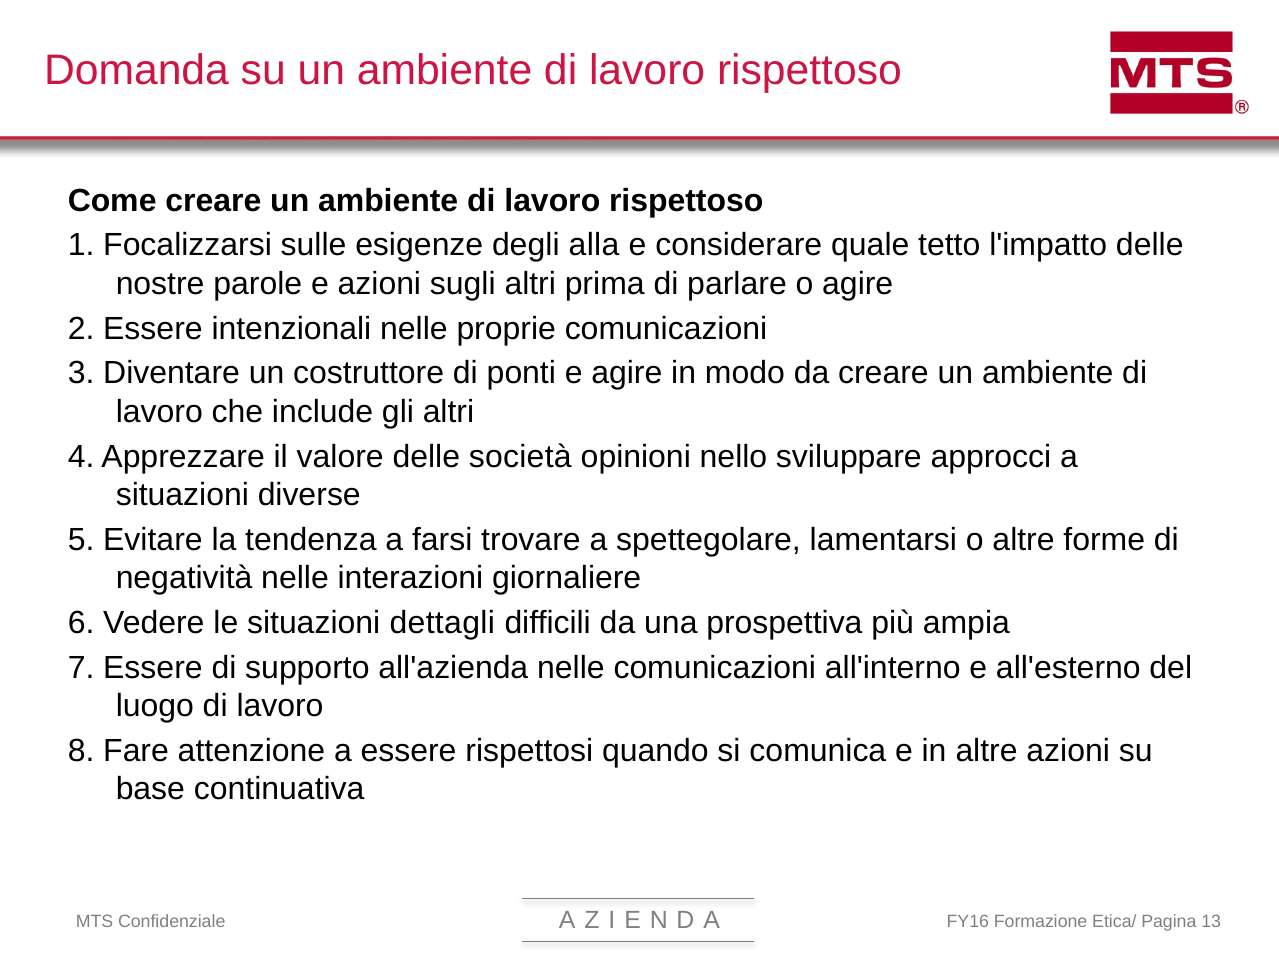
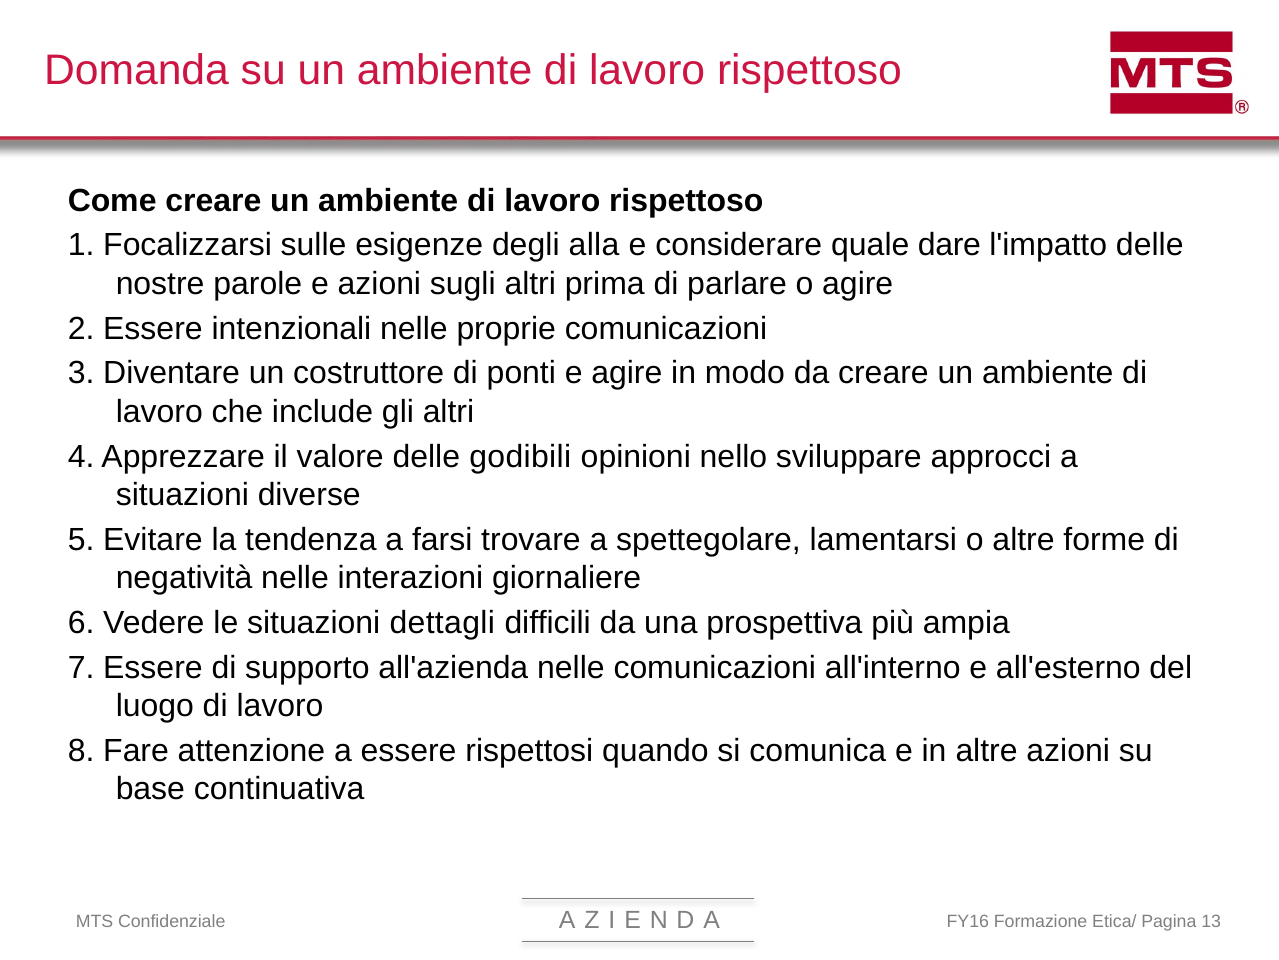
tetto: tetto -> dare (949, 245)
società: società -> godibili (520, 456)
